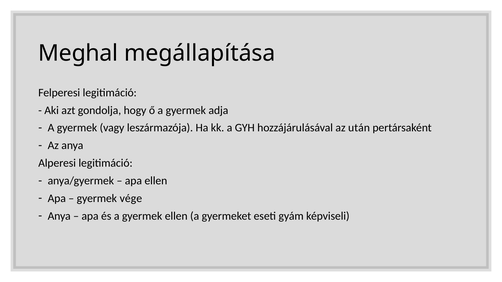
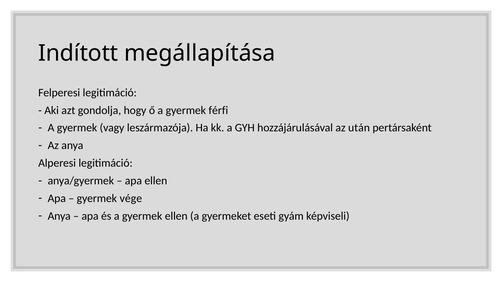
Meghal: Meghal -> Indított (78, 53)
adja: adja -> férfi (218, 110)
